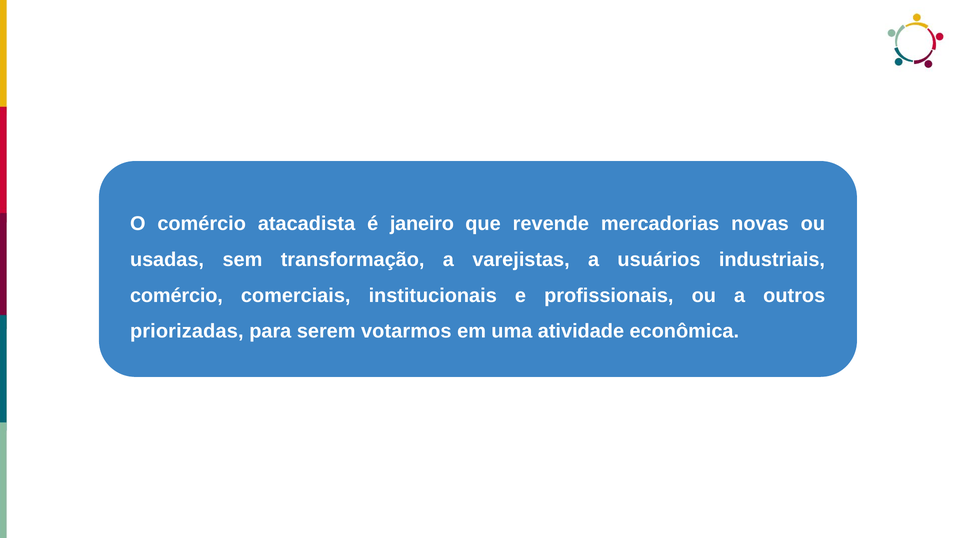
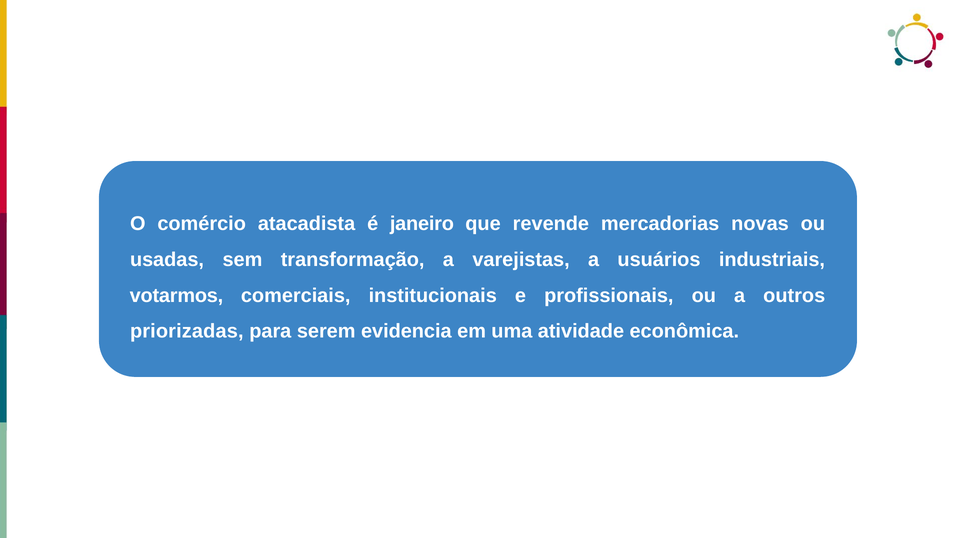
comércio: comércio -> votarmos (176, 295)
votarmos: votarmos -> evidencia (406, 331)
